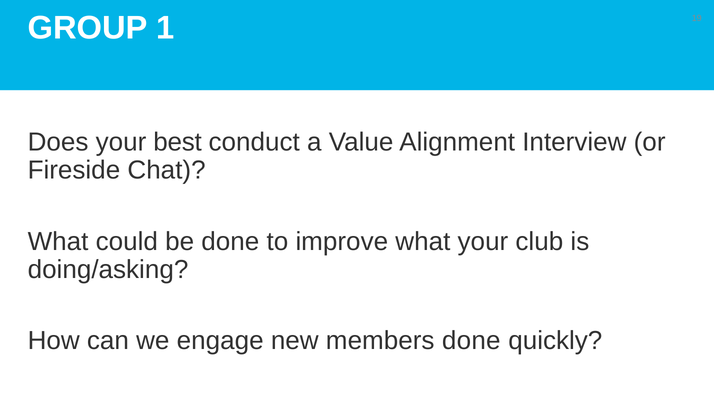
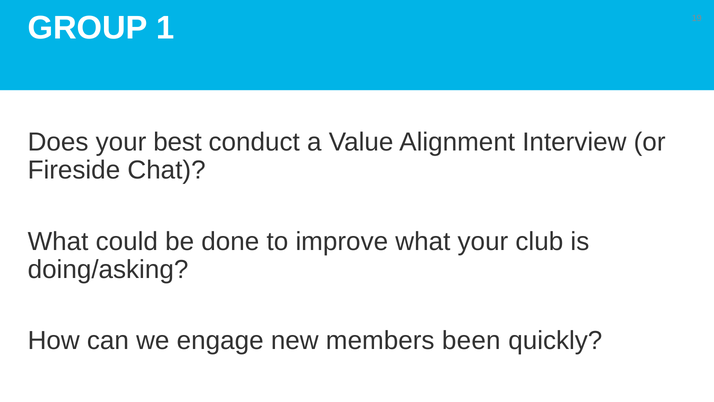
members done: done -> been (471, 340)
